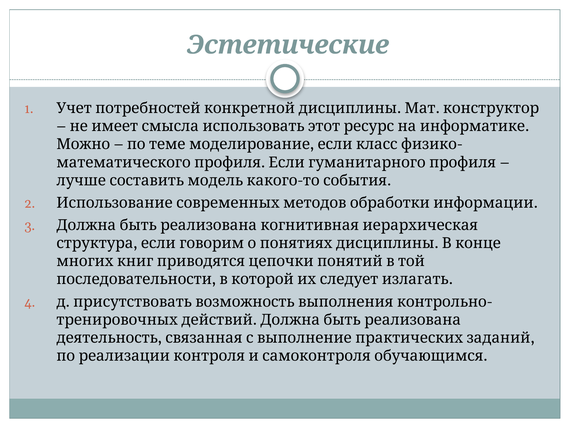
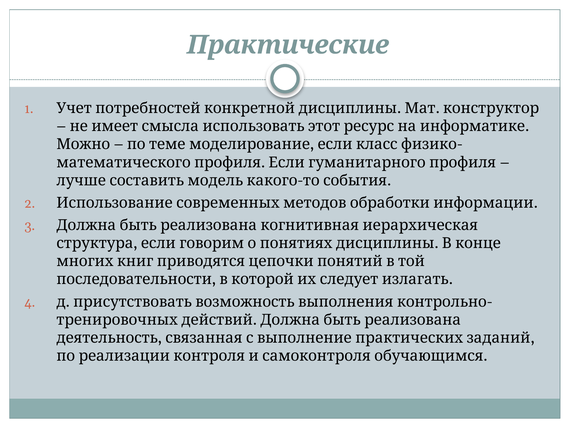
Эстетические: Эстетические -> Практические (288, 45)
